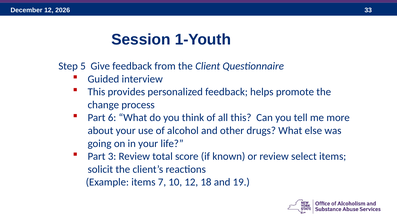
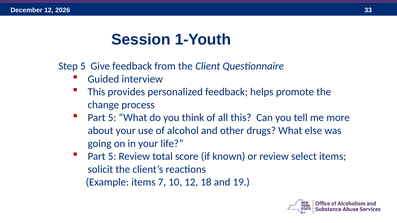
6: 6 -> 5 (112, 118)
3: 3 -> 5 (112, 157)
